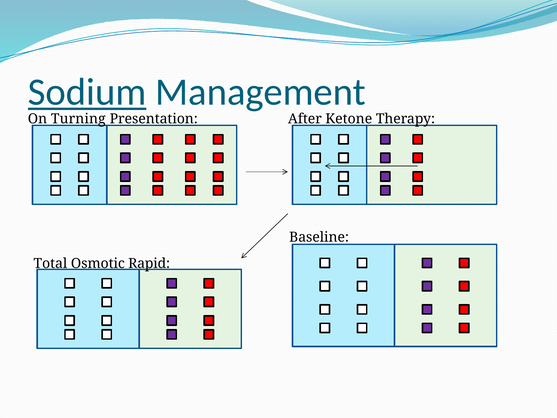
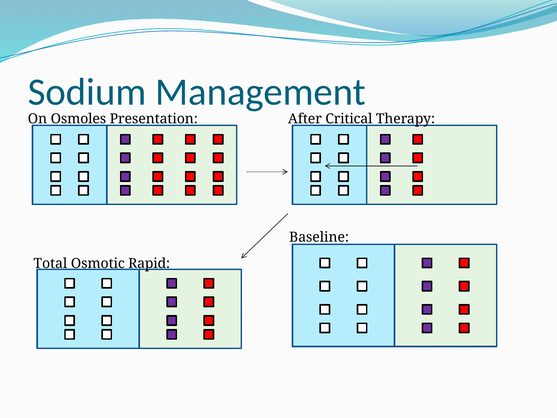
Sodium underline: present -> none (87, 92)
Turning: Turning -> Osmoles (78, 119)
Ketone: Ketone -> Critical (349, 119)
